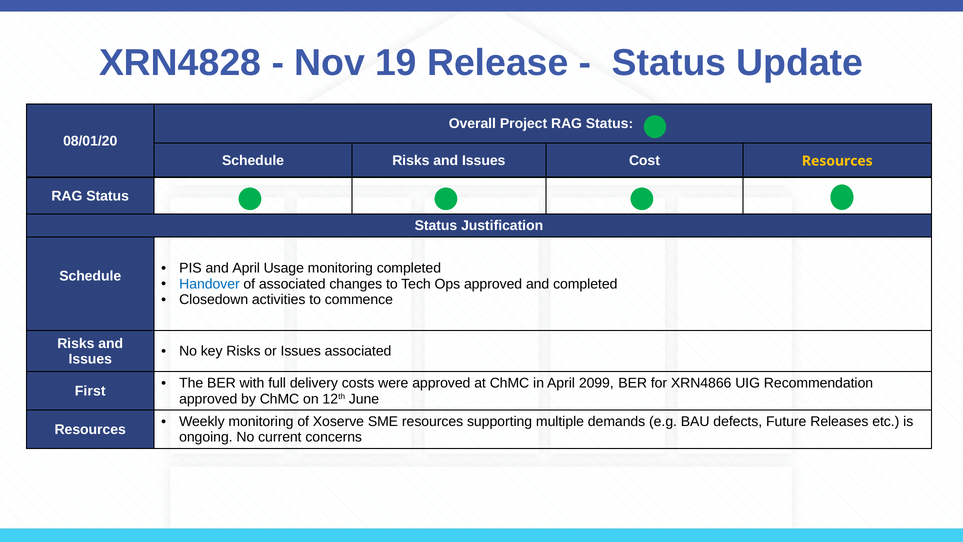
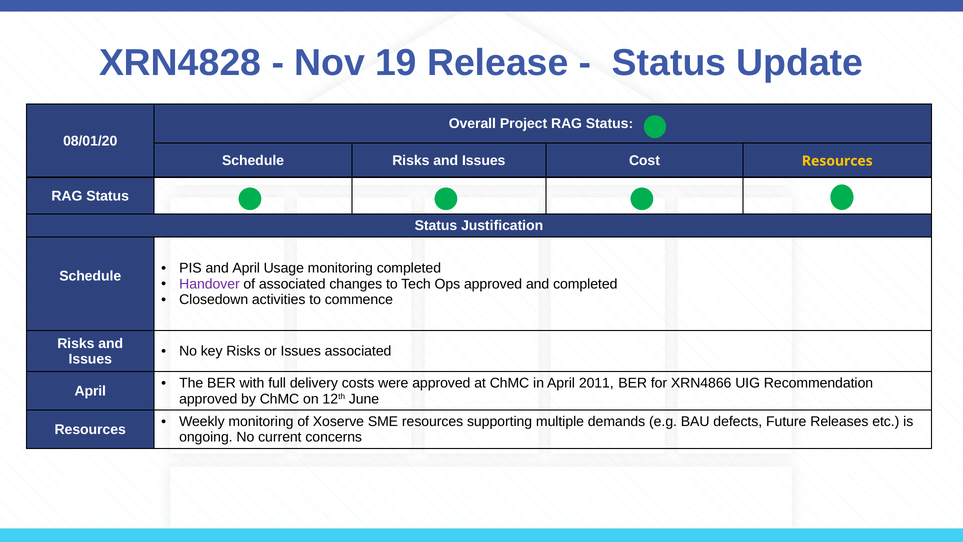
Handover colour: blue -> purple (209, 284)
2099: 2099 -> 2011 (596, 383)
First: First -> April (90, 391)
